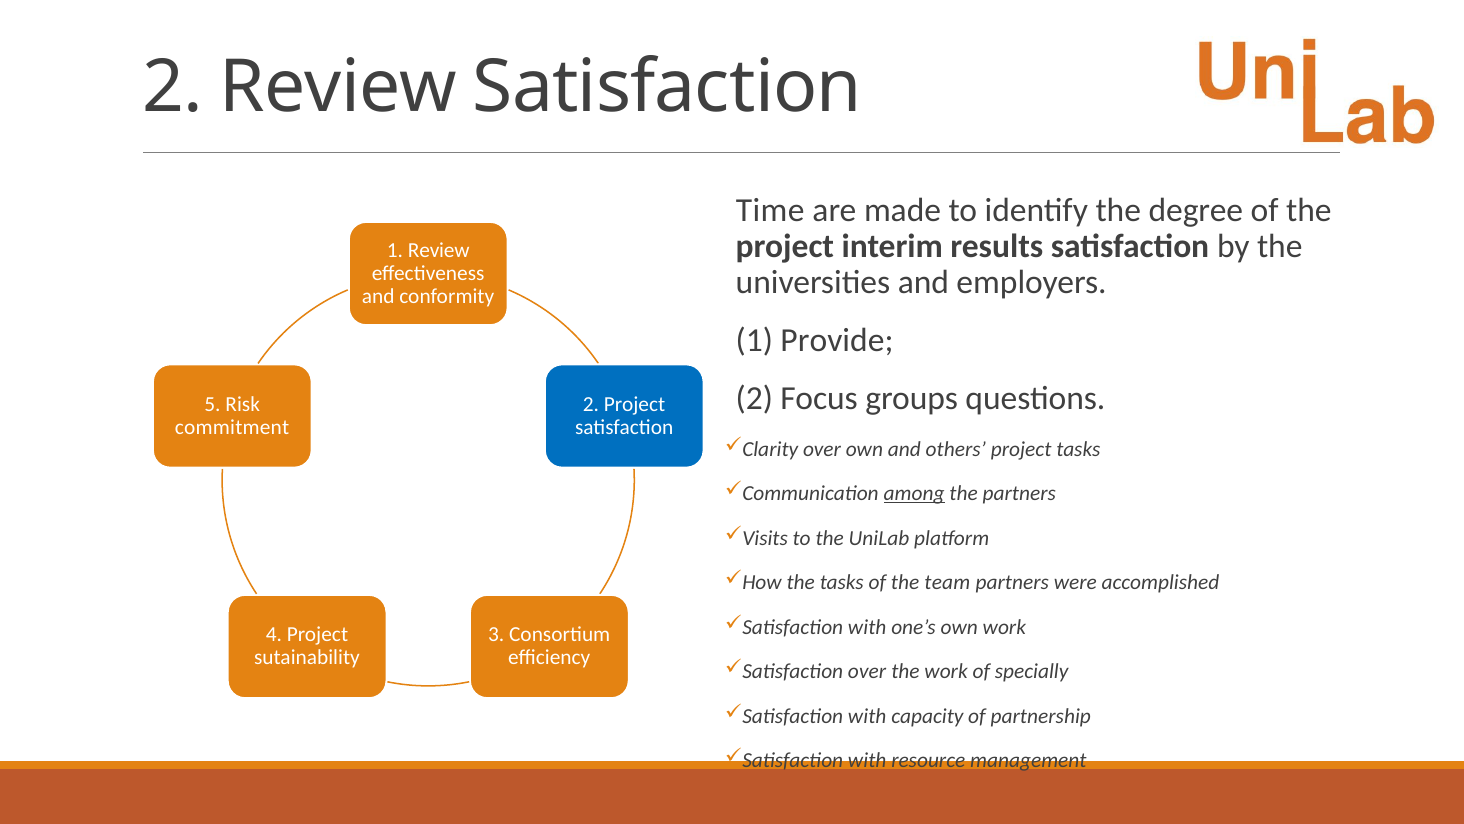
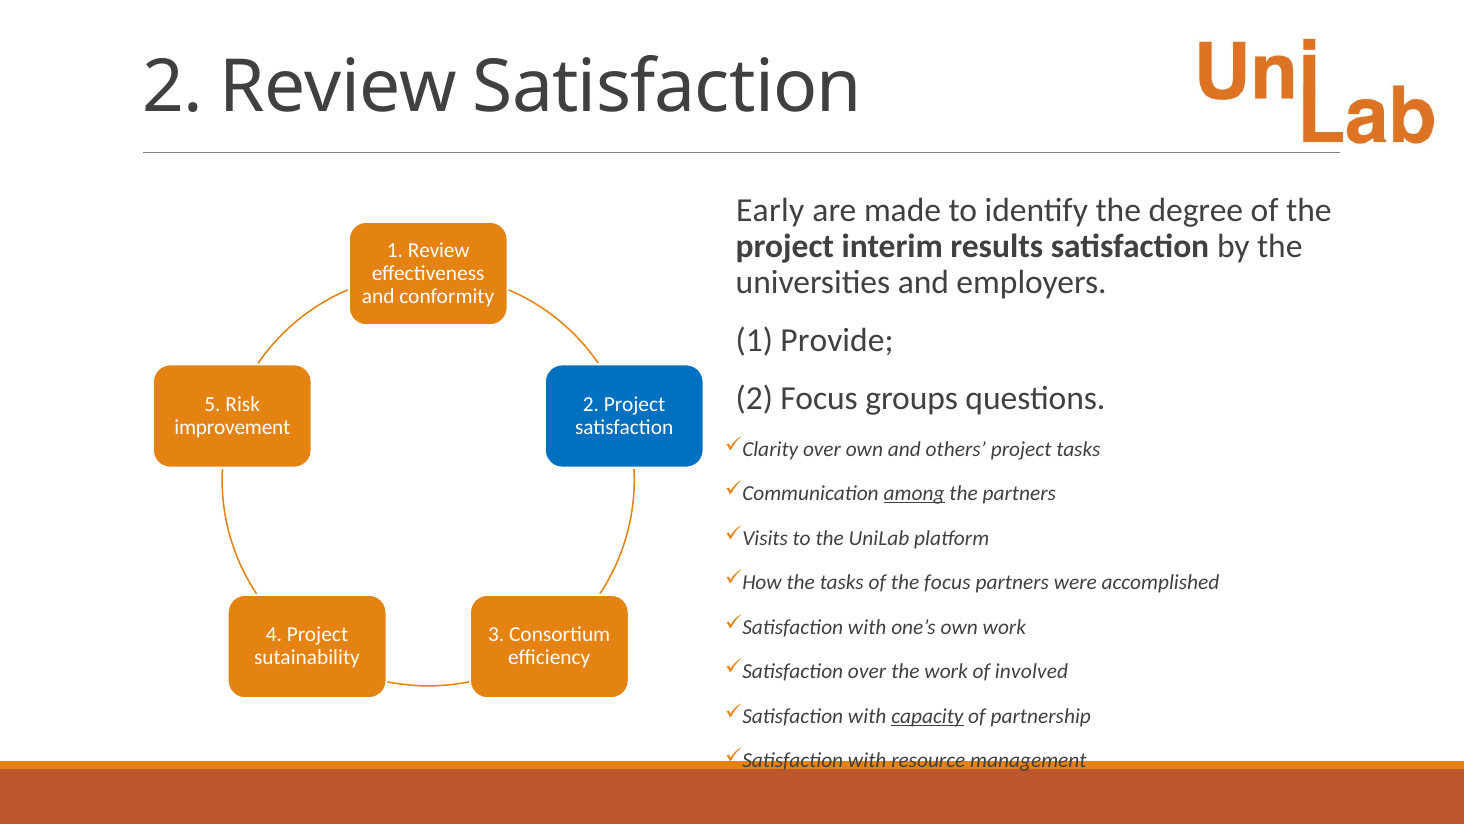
Time: Time -> Early (770, 210)
commitment: commitment -> improvement (232, 427)
the team: team -> focus (947, 582)
specially: specially -> involved (1032, 671)
capacity underline: none -> present (927, 716)
